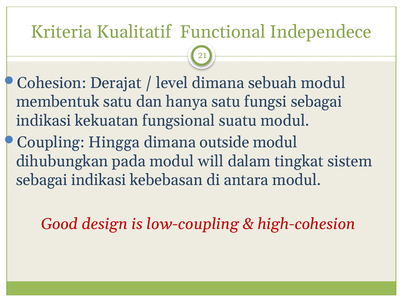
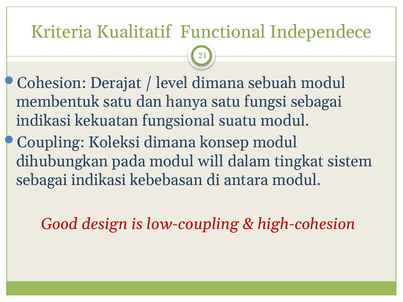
Hingga: Hingga -> Koleksi (114, 143)
outside: outside -> konsep (224, 143)
